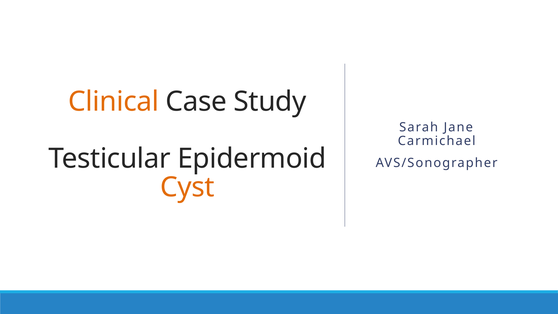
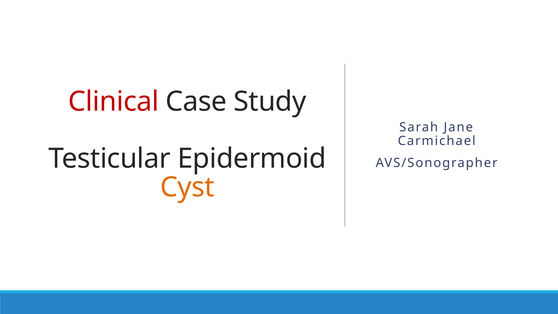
Clinical colour: orange -> red (114, 102)
